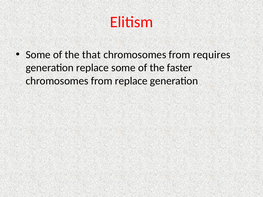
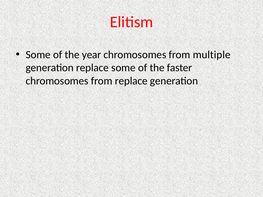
that: that -> year (92, 55)
requires: requires -> multiple (212, 55)
